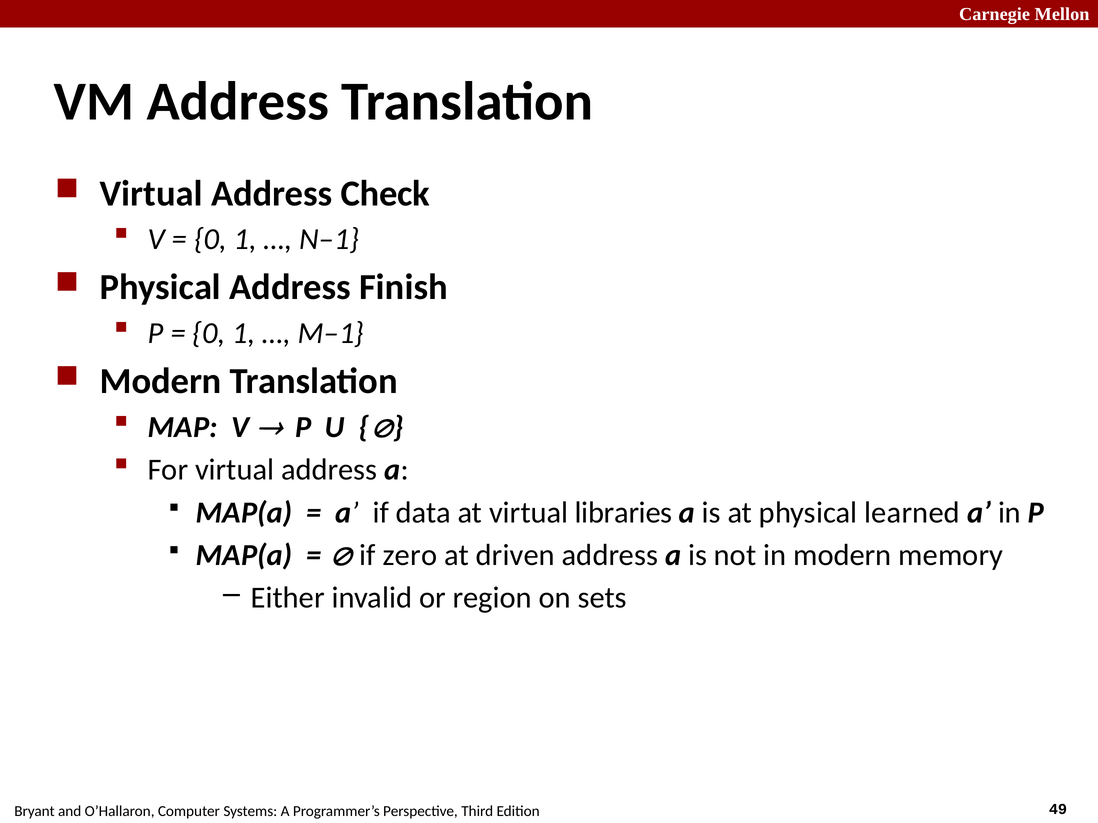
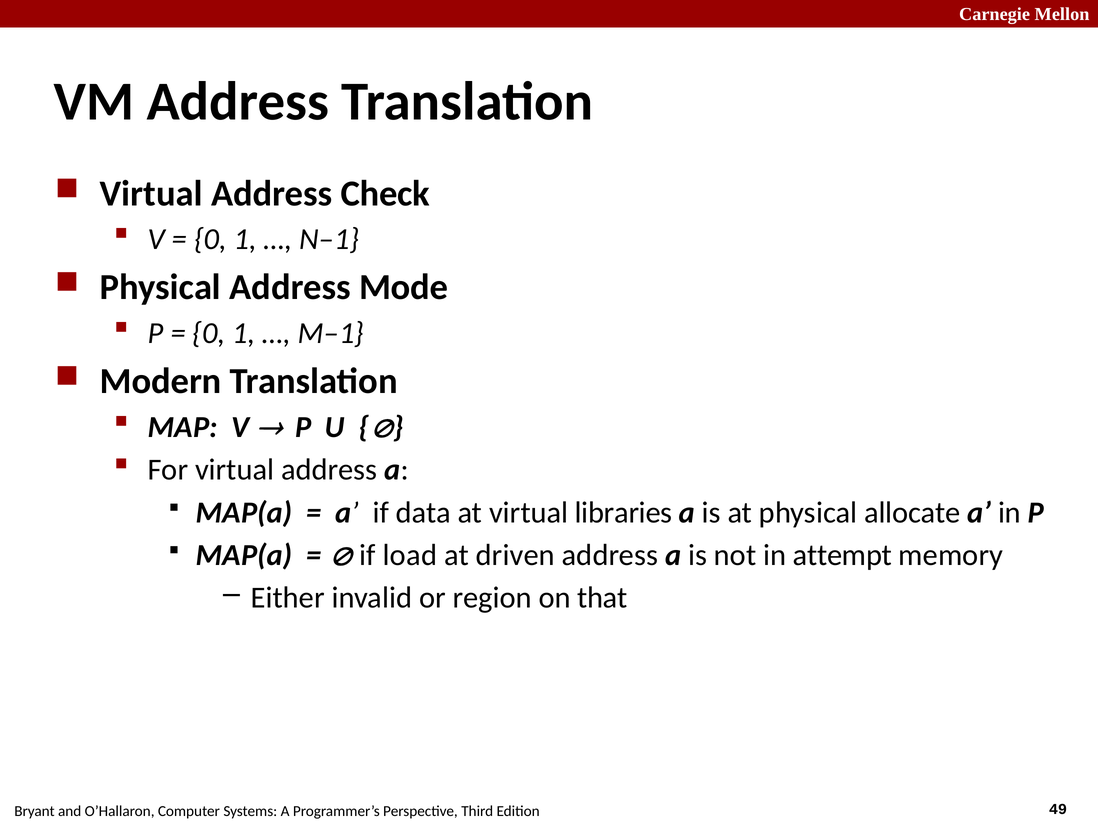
Finish: Finish -> Mode (404, 288)
learned: learned -> allocate (912, 513)
zero: zero -> load (410, 556)
in modern: modern -> attempt (842, 556)
sets: sets -> that (602, 598)
